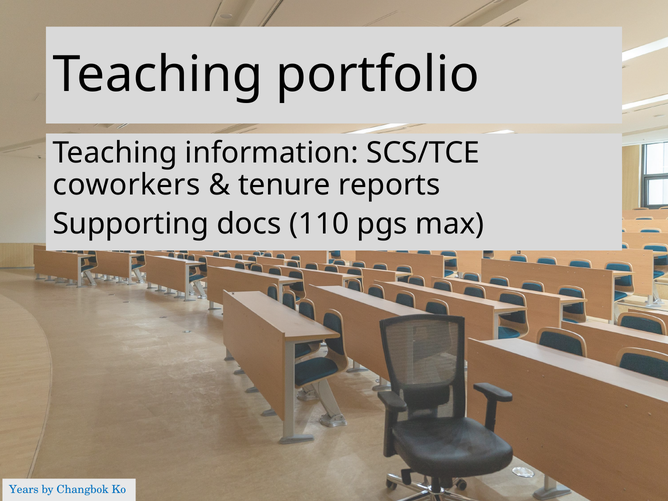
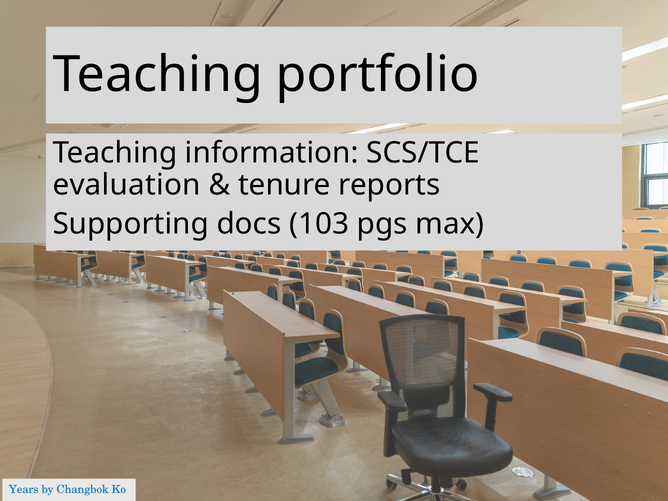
coworkers: coworkers -> evaluation (127, 185)
110: 110 -> 103 (319, 224)
